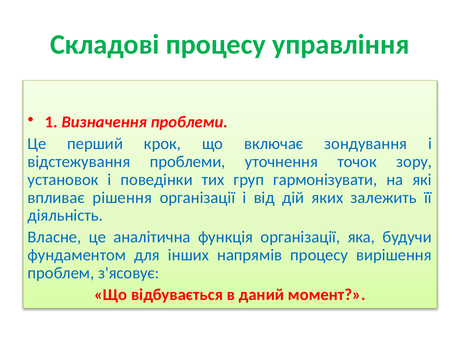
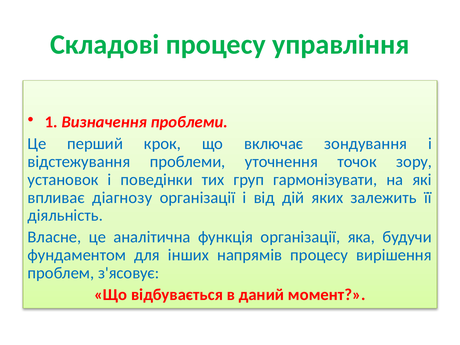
рішення: рішення -> діагнозу (122, 198)
